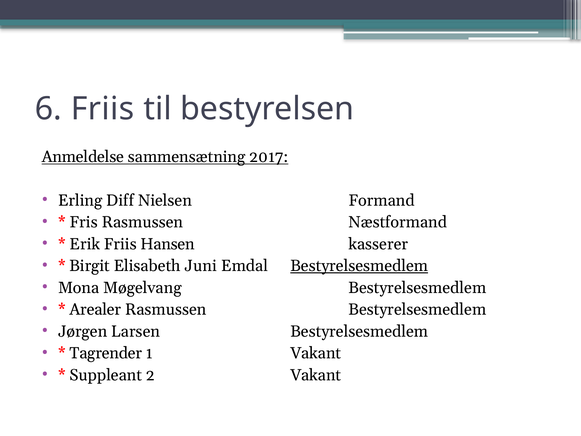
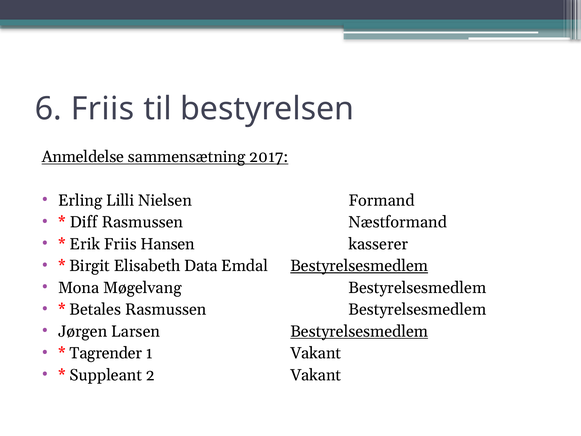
Diff: Diff -> Lilli (120, 200)
Fris: Fris -> Diff (84, 222)
Juni: Juni -> Data (201, 266)
Arealer: Arealer -> Betales (95, 309)
Bestyrelsesmedlem underline: none -> present (359, 331)
